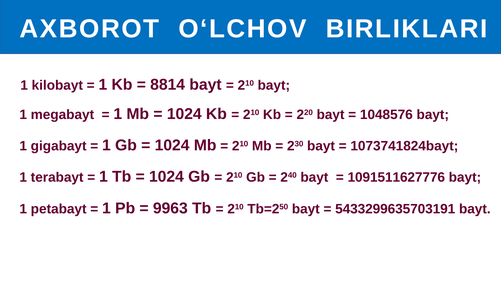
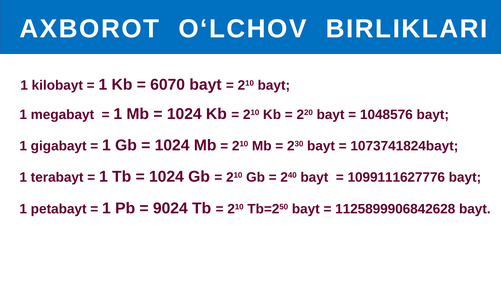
8814: 8814 -> 6070 (168, 85)
1091511627776: 1091511627776 -> 1099111627776 (396, 177)
9963: 9963 -> 9024 (170, 208)
5433299635703191: 5433299635703191 -> 1125899906842628 (395, 209)
